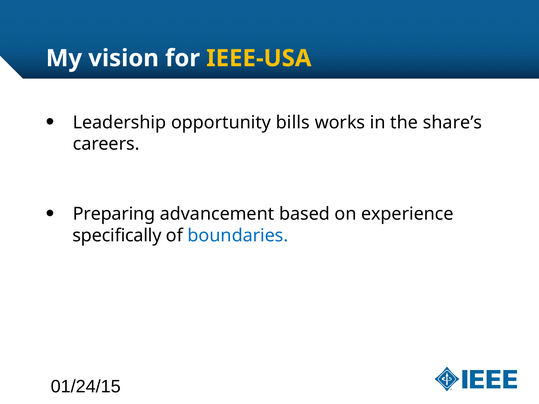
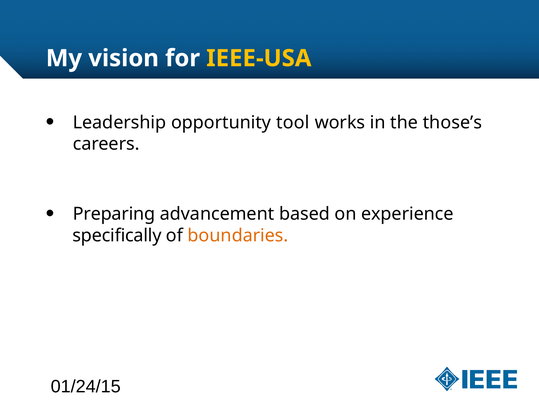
bills: bills -> tool (293, 123)
share’s: share’s -> those’s (452, 123)
boundaries colour: blue -> orange (238, 236)
